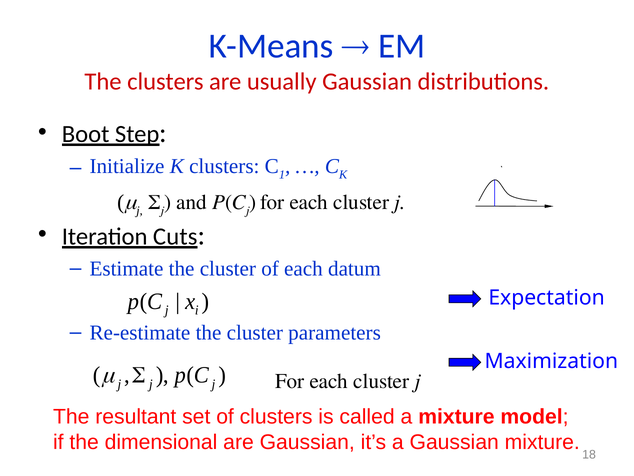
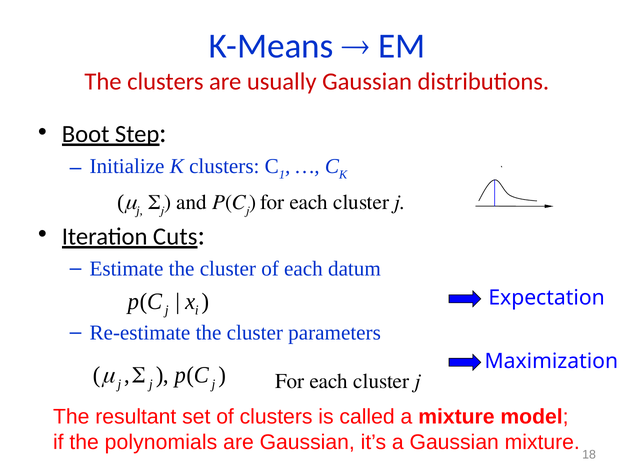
dimensional: dimensional -> polynomials (161, 442)
